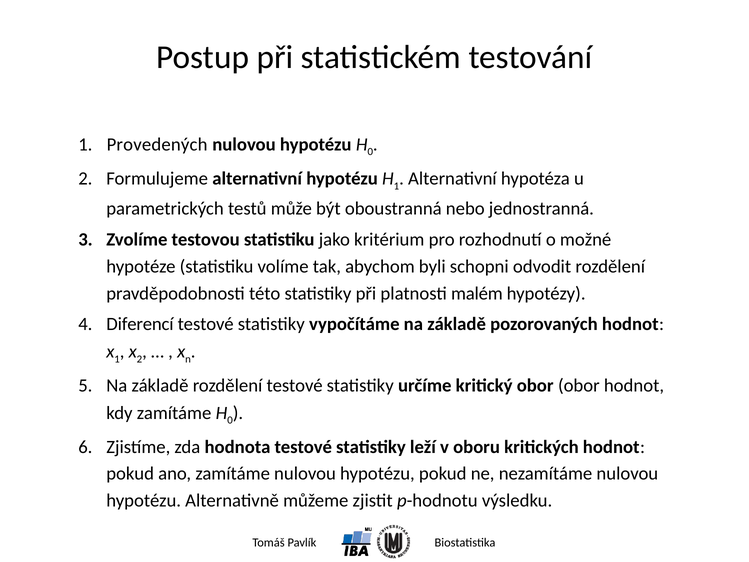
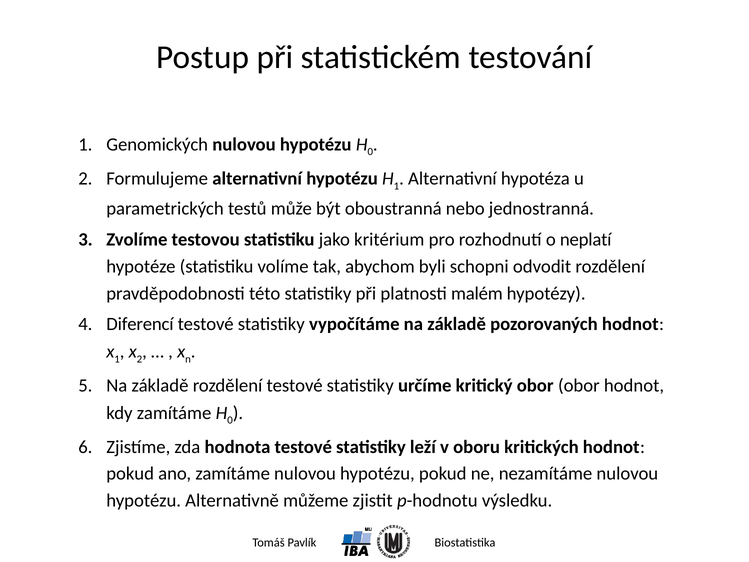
Provedených: Provedených -> Genomických (157, 144)
možné: možné -> neplatí (586, 239)
